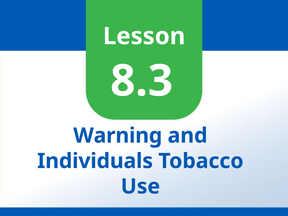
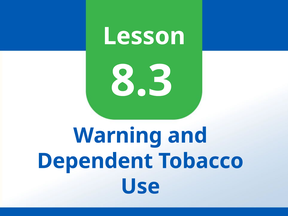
Individuals: Individuals -> Dependent (95, 161)
